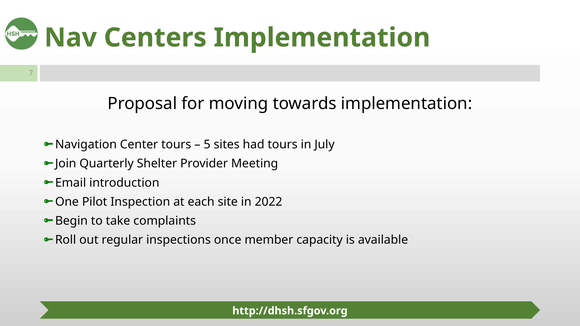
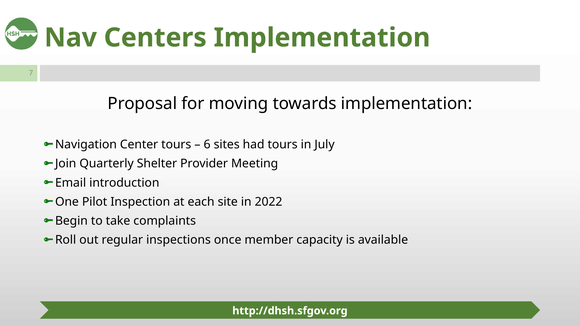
5: 5 -> 6 (207, 145)
